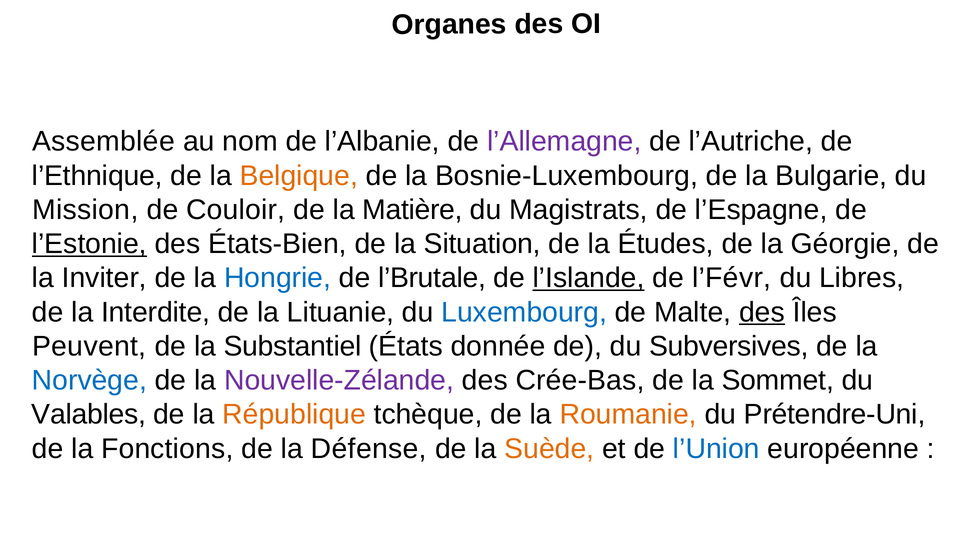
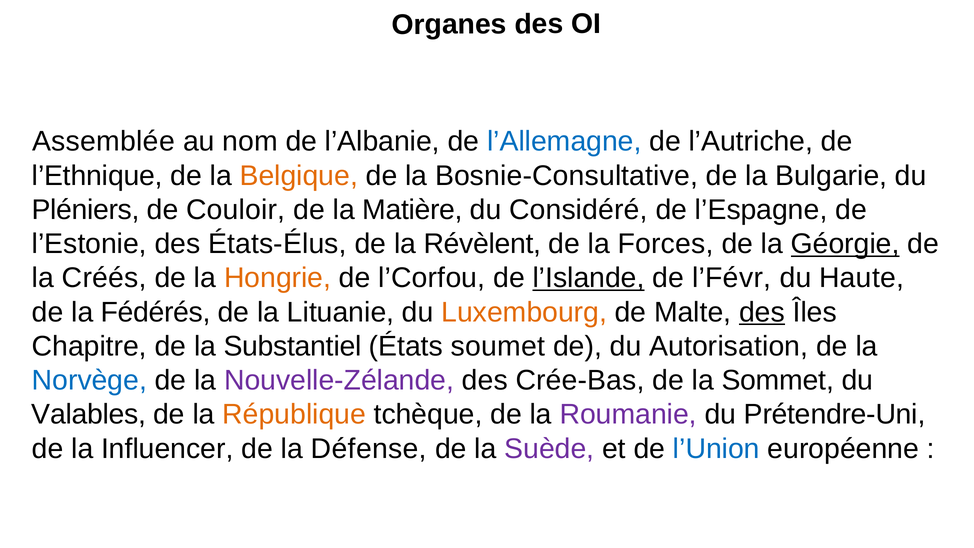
l’Allemagne colour: purple -> blue (564, 142)
Bosnie-Luxembourg: Bosnie-Luxembourg -> Bosnie-Consultative (566, 176)
Mission: Mission -> Pléniers (86, 210)
Magistrats: Magistrats -> Considéré (578, 210)
l’Estonie underline: present -> none (89, 244)
États-Bien: États-Bien -> États-Élus (277, 244)
Situation: Situation -> Révèlent (482, 244)
Études: Études -> Forces (666, 244)
Géorgie underline: none -> present (845, 244)
Inviter: Inviter -> Créés (104, 278)
Hongrie colour: blue -> orange (278, 278)
l’Brutale: l’Brutale -> l’Corfou (432, 278)
Libres: Libres -> Haute (862, 278)
Interdite: Interdite -> Fédérés (156, 312)
Luxembourg colour: blue -> orange (524, 312)
Peuvent: Peuvent -> Chapitre (89, 346)
donnée: donnée -> soumet (498, 346)
Subversives: Subversives -> Autorisation (729, 346)
Roumanie colour: orange -> purple (628, 414)
Fonctions: Fonctions -> Influencer (167, 449)
Suède colour: orange -> purple (549, 449)
